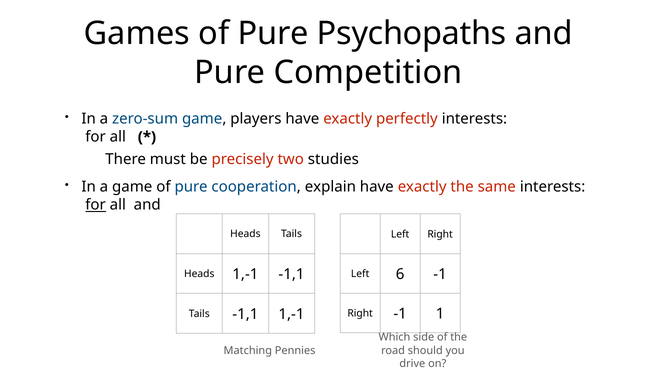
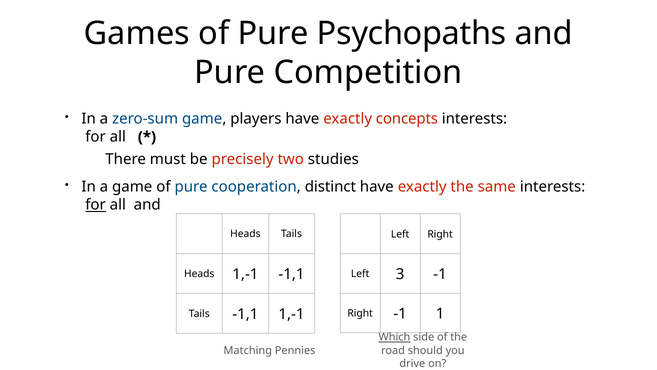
perfectly: perfectly -> concepts (407, 119)
explain: explain -> distinct (330, 187)
6: 6 -> 3 (400, 274)
Which underline: none -> present (394, 337)
